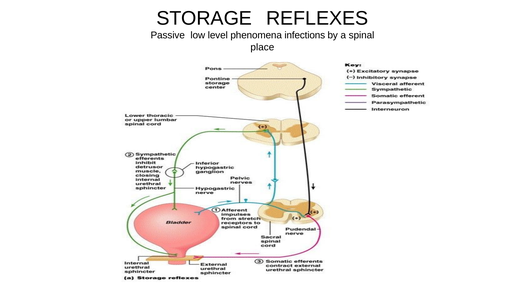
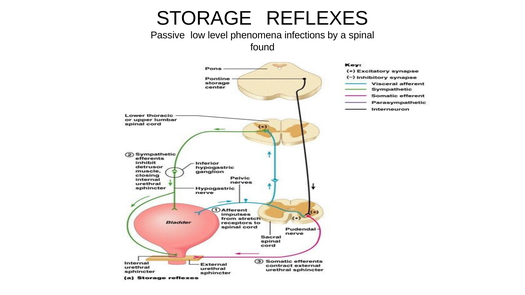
place: place -> found (262, 47)
